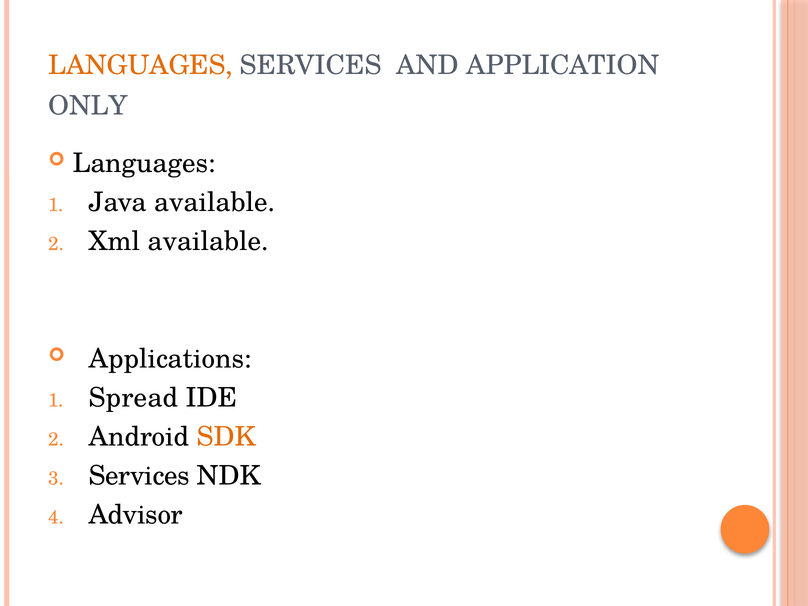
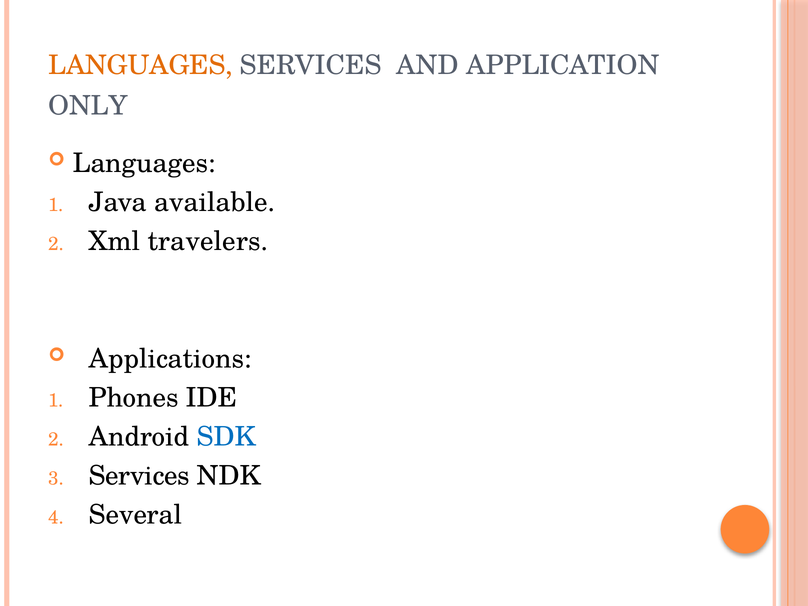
Xml available: available -> travelers (208, 242)
Spread: Spread -> Phones (134, 398)
SDK colour: orange -> blue (226, 437)
Advisor: Advisor -> Several (136, 515)
